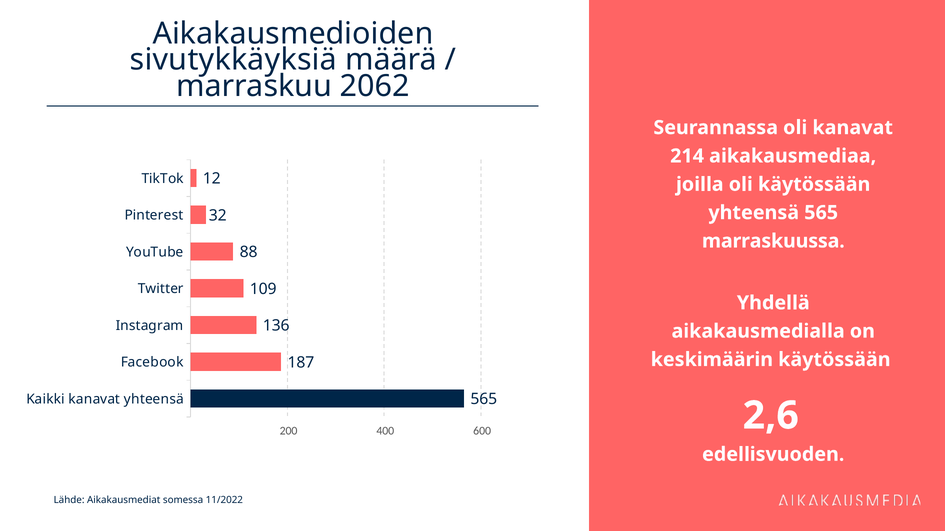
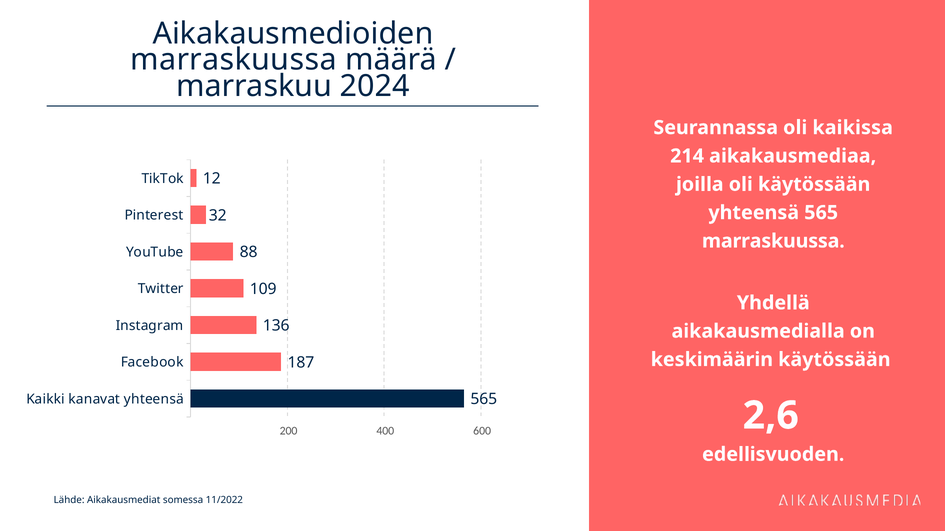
sivutykkäyksiä: sivutykkäyksiä -> marraskuussa (233, 60)
2062: 2062 -> 2024 (375, 86)
oli kanavat: kanavat -> kaikissa (853, 128)
